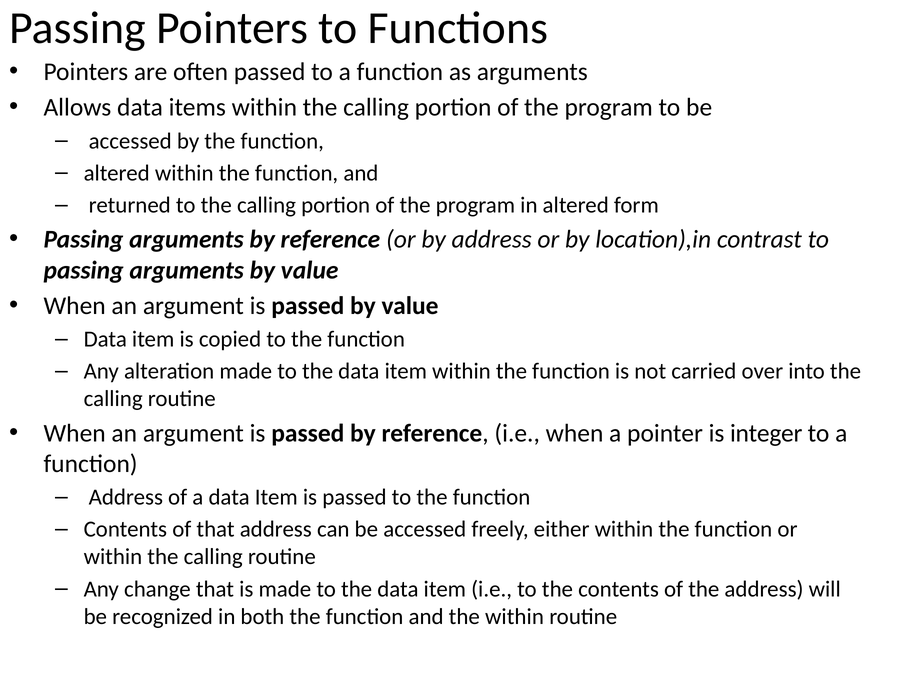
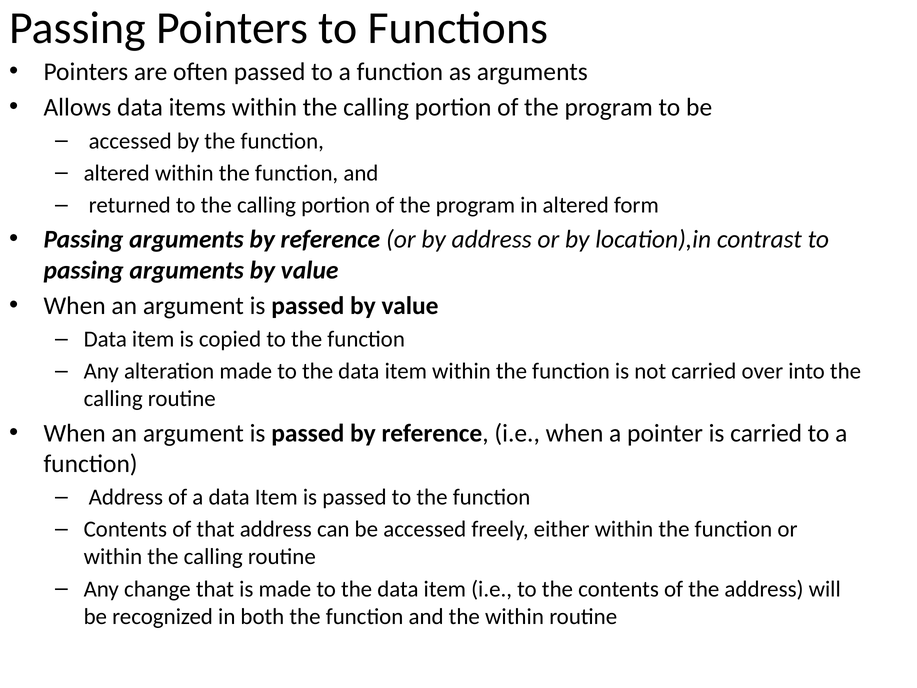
is integer: integer -> carried (766, 433)
